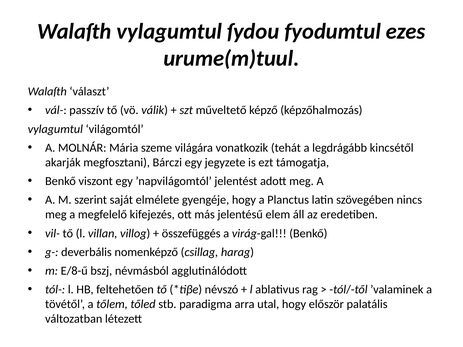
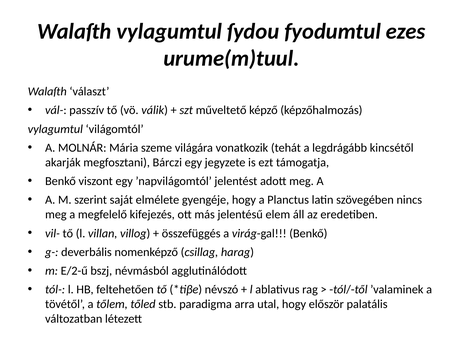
E/8-ű: E/8-ű -> E/2-ű (74, 271)
